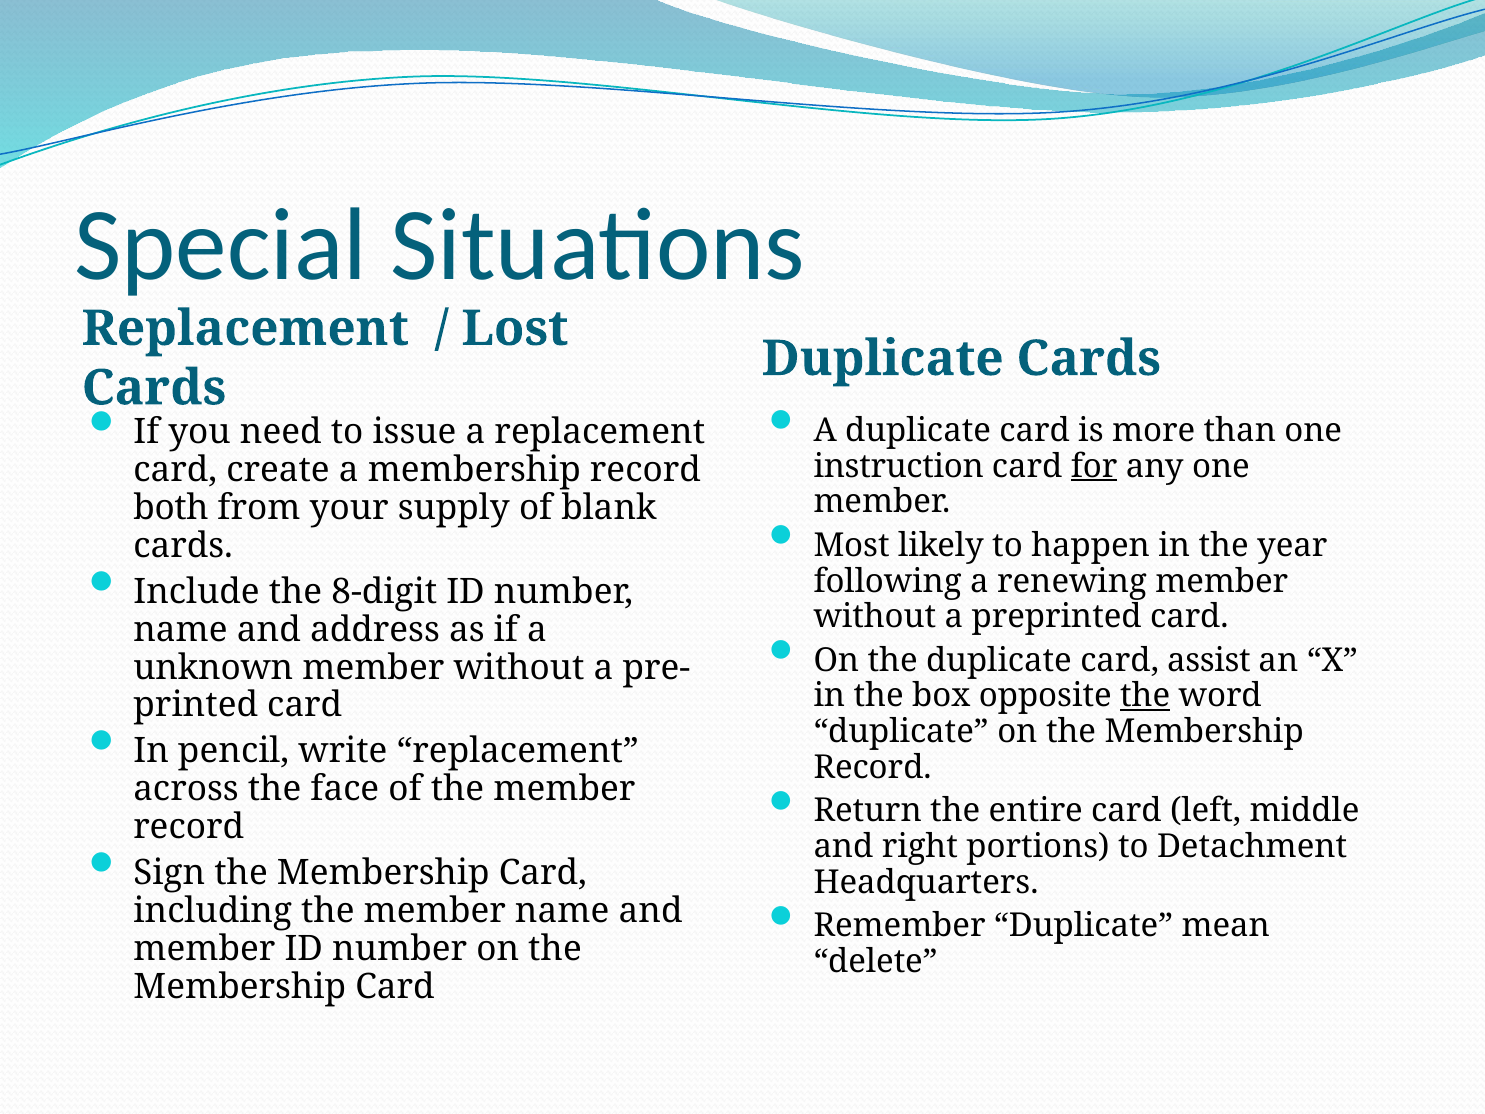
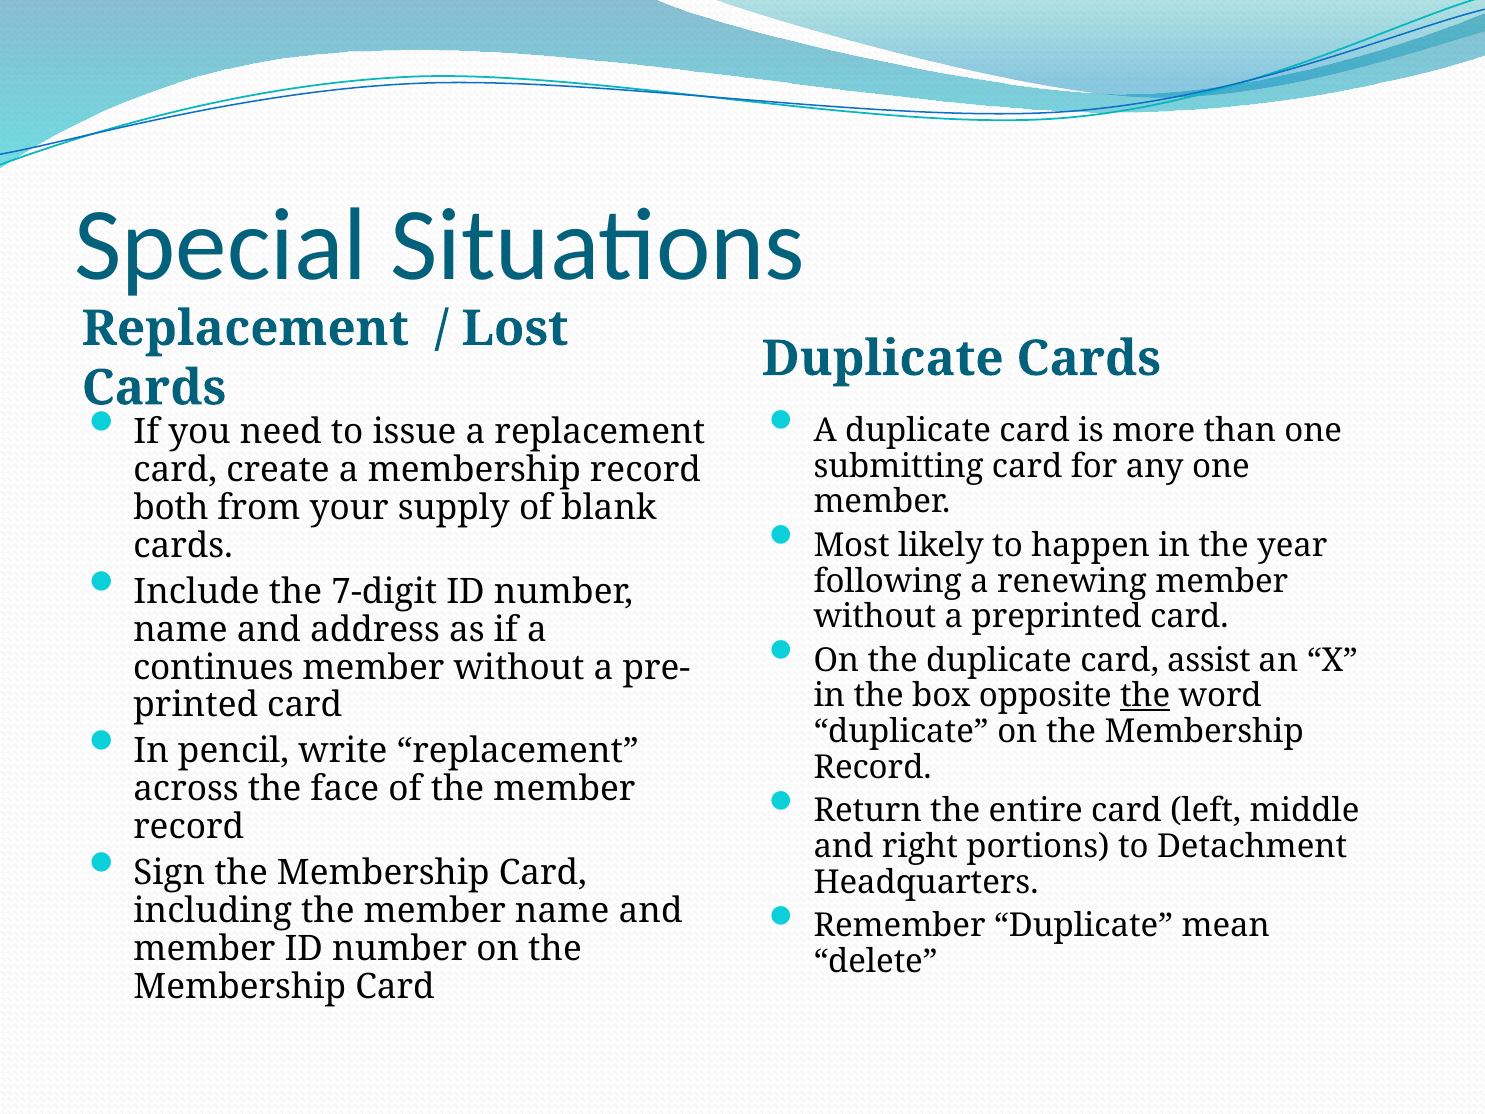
instruction: instruction -> submitting (899, 466)
for underline: present -> none (1094, 466)
8-digit: 8-digit -> 7-digit (384, 592)
unknown: unknown -> continues (213, 667)
